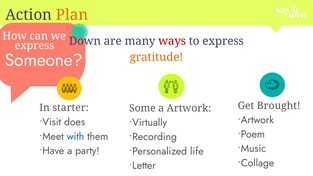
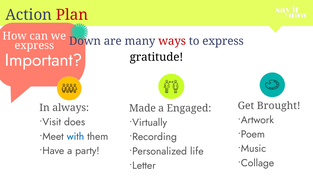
Plan colour: orange -> red (72, 15)
gratitude colour: orange -> black (156, 57)
Someone: Someone -> Important (44, 60)
starter: starter -> always (71, 108)
Some: Some -> Made (142, 108)
a Artwork: Artwork -> Engaged (189, 108)
